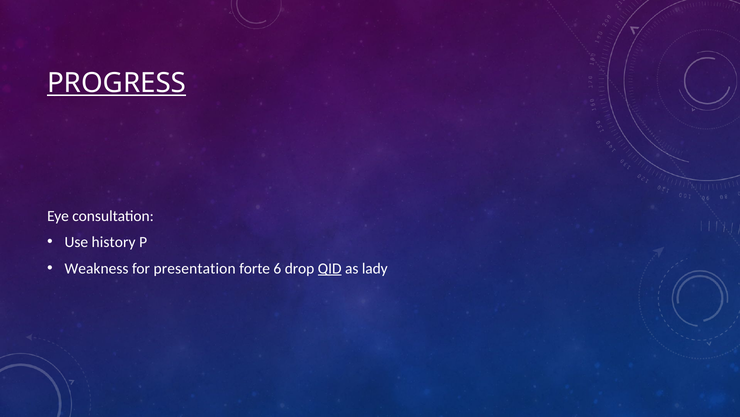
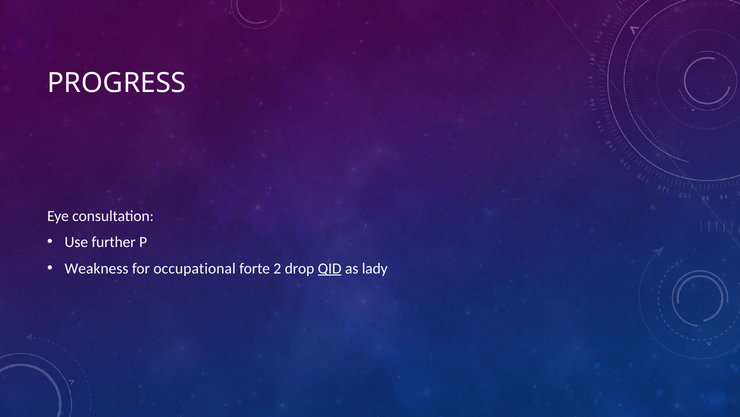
PROGRESS underline: present -> none (117, 83)
history: history -> further (114, 242)
presentation: presentation -> occupational (195, 268)
6: 6 -> 2 (277, 268)
